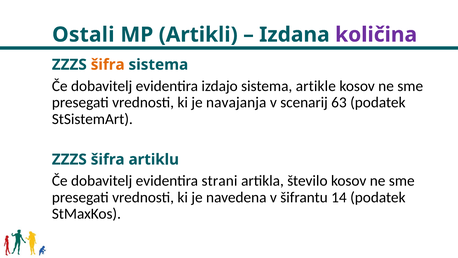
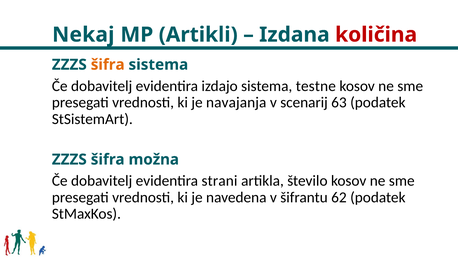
Ostali: Ostali -> Nekaj (83, 35)
količina colour: purple -> red (376, 35)
artikle: artikle -> testne (316, 86)
artiklu: artiklu -> možna (154, 159)
14: 14 -> 62 (339, 197)
